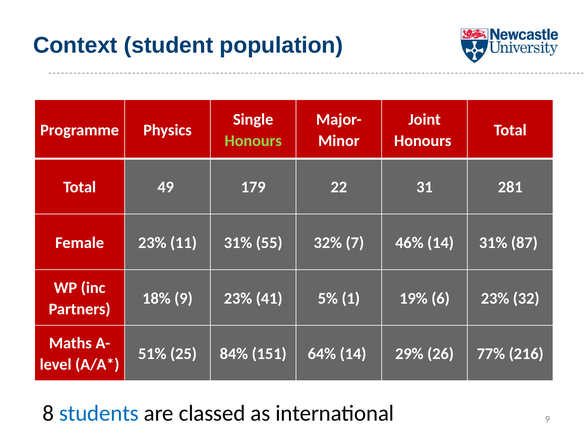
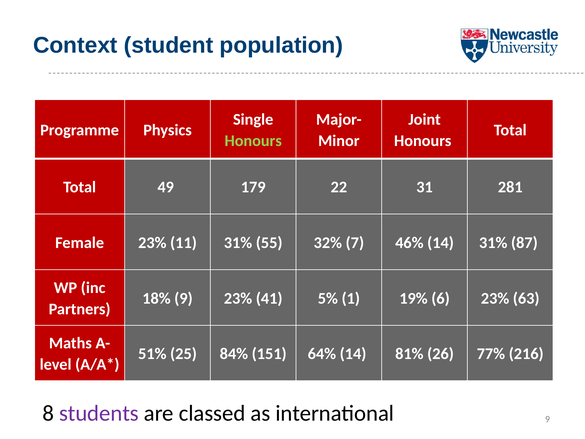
32: 32 -> 63 (526, 298)
29%: 29% -> 81% (409, 354)
students colour: blue -> purple (99, 413)
